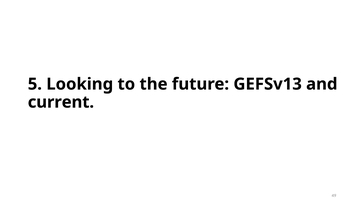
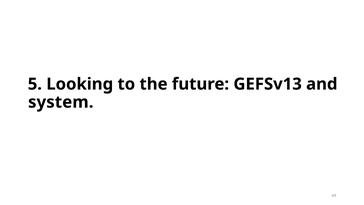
current: current -> system (61, 102)
